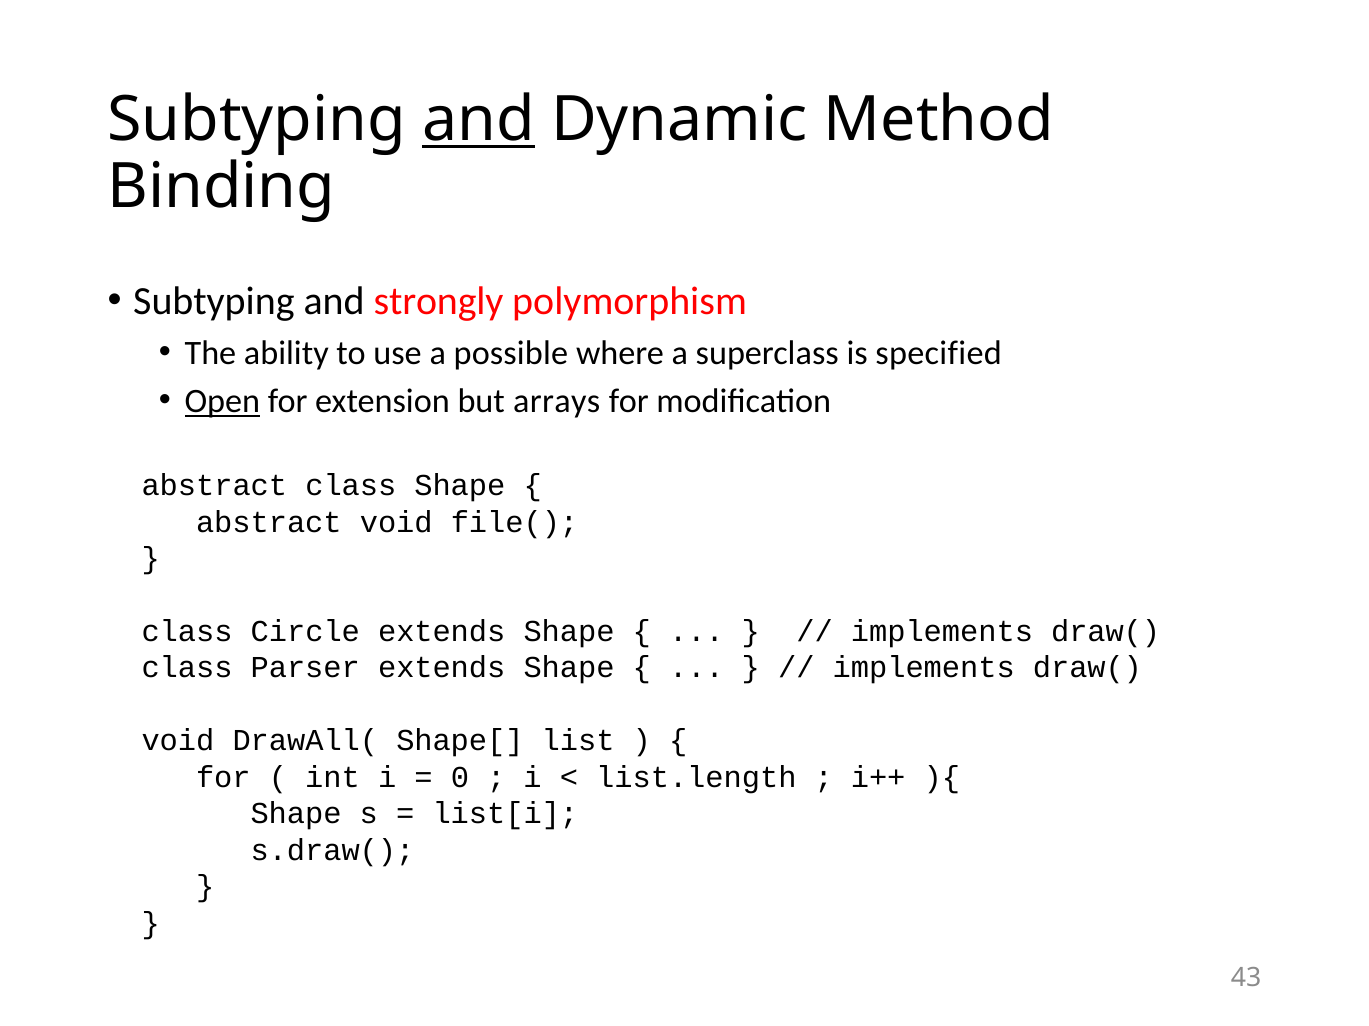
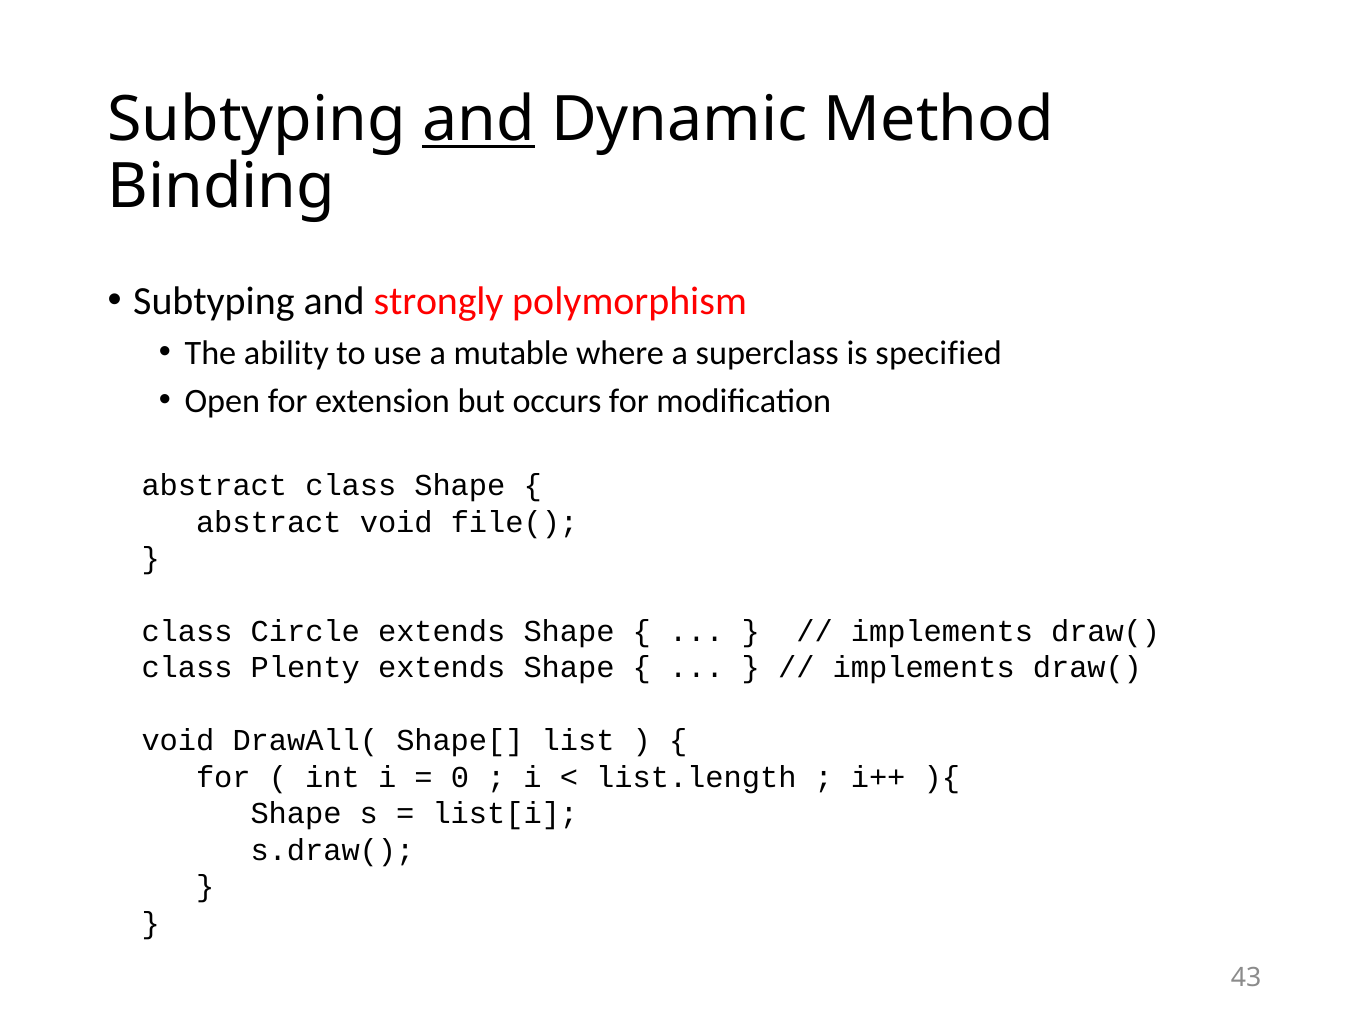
possible: possible -> mutable (511, 353)
Open underline: present -> none (222, 401)
arrays: arrays -> occurs (557, 401)
Parser: Parser -> Plenty (305, 668)
